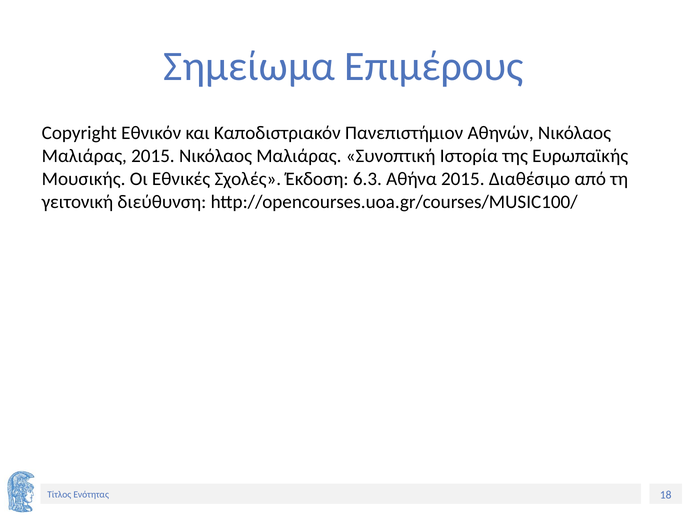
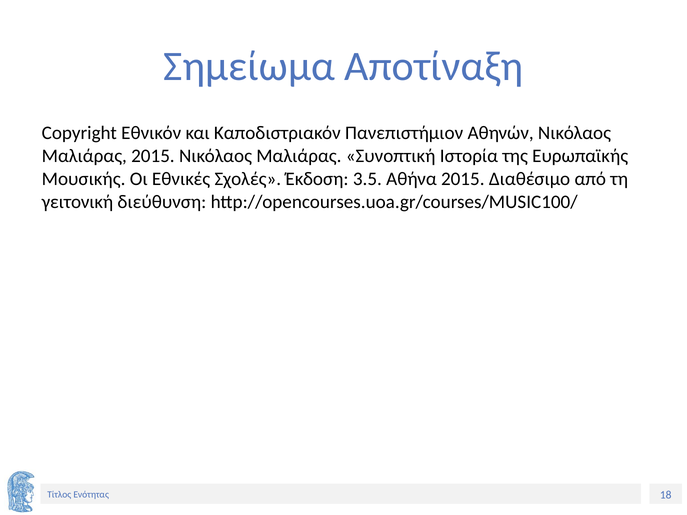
Επιμέρους: Επιμέρους -> Αποτίναξη (434, 67)
6.3: 6.3 -> 3.5 (367, 179)
